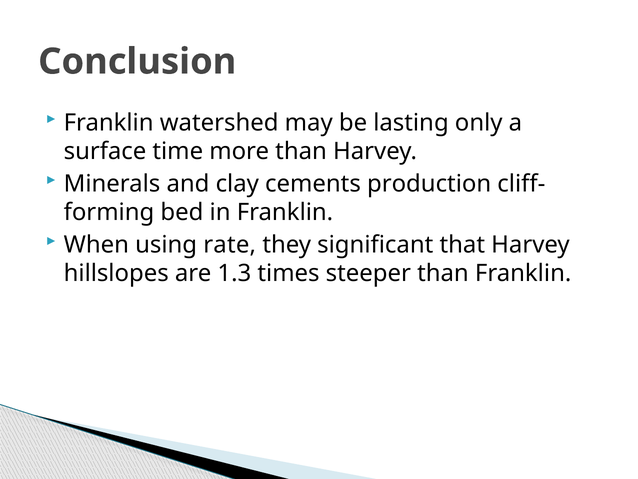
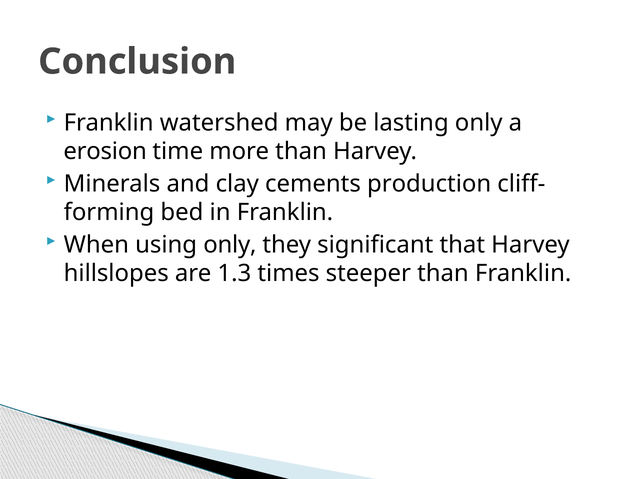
surface: surface -> erosion (105, 151)
using rate: rate -> only (230, 245)
